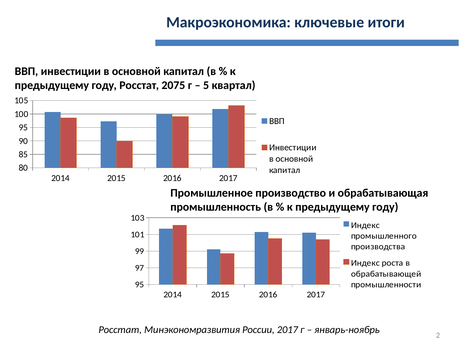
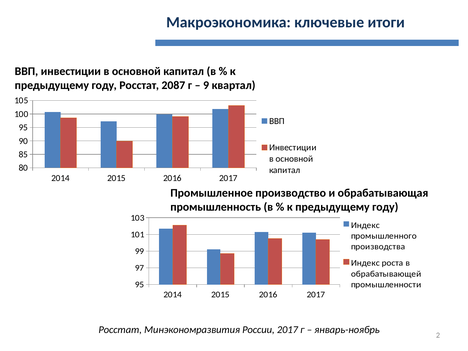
2075: 2075 -> 2087 (173, 85)
5: 5 -> 9 (206, 85)
